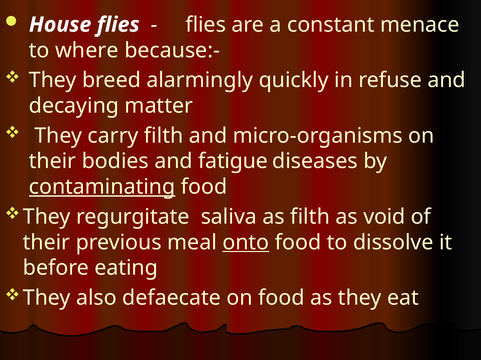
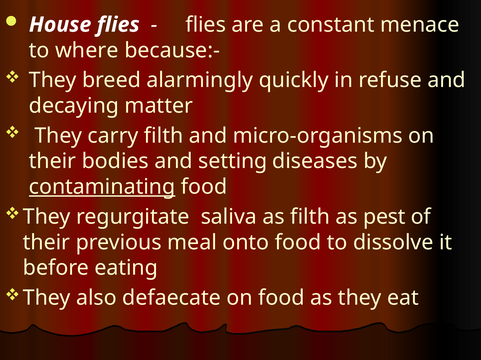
fatigue: fatigue -> setting (233, 162)
void: void -> pest (384, 217)
onto underline: present -> none (246, 243)
